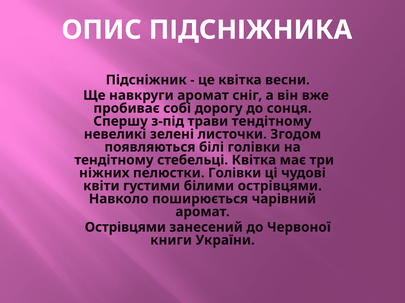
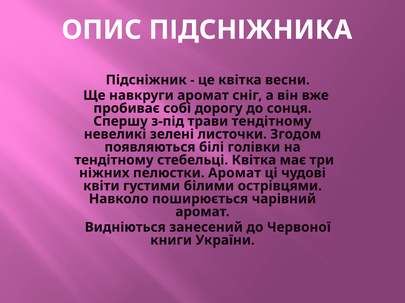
пелюстки Голівки: Голівки -> Аромат (235, 173)
Острівцями: Острівцями -> Видніються (125, 228)
